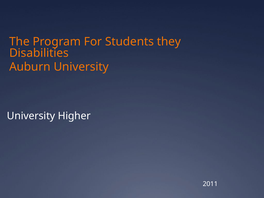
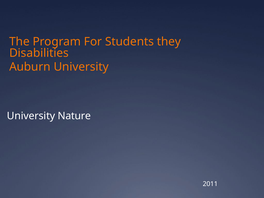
Higher: Higher -> Nature (74, 116)
